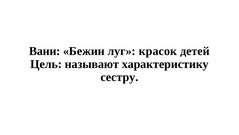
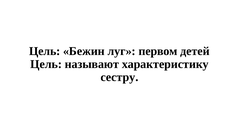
Вани: Вани -> Цель (45, 51)
красок: красок -> первом (158, 51)
